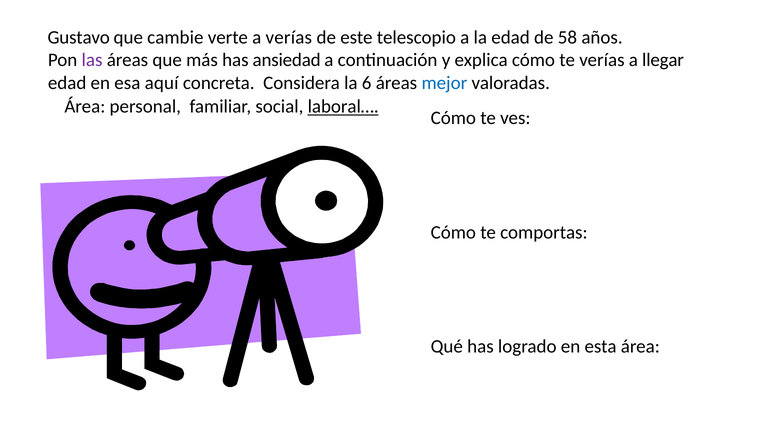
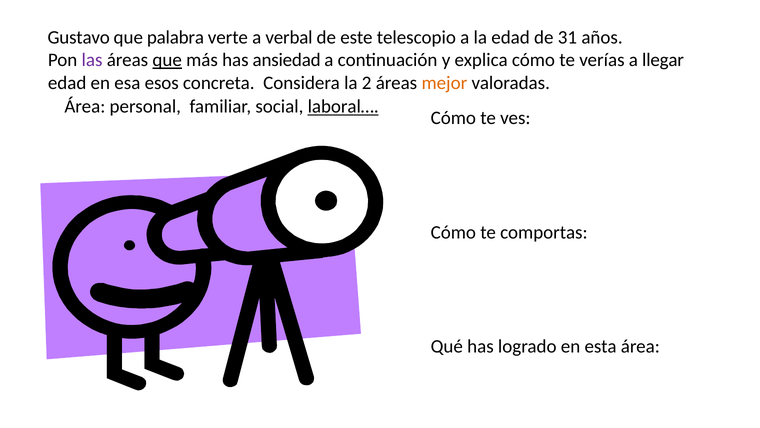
cambie: cambie -> palabra (175, 37)
a verías: verías -> verbal (289, 37)
58: 58 -> 31 (567, 37)
que underline: none -> present (167, 60)
aquí: aquí -> esos (162, 83)
6: 6 -> 2 (367, 83)
mejor colour: blue -> orange (444, 83)
